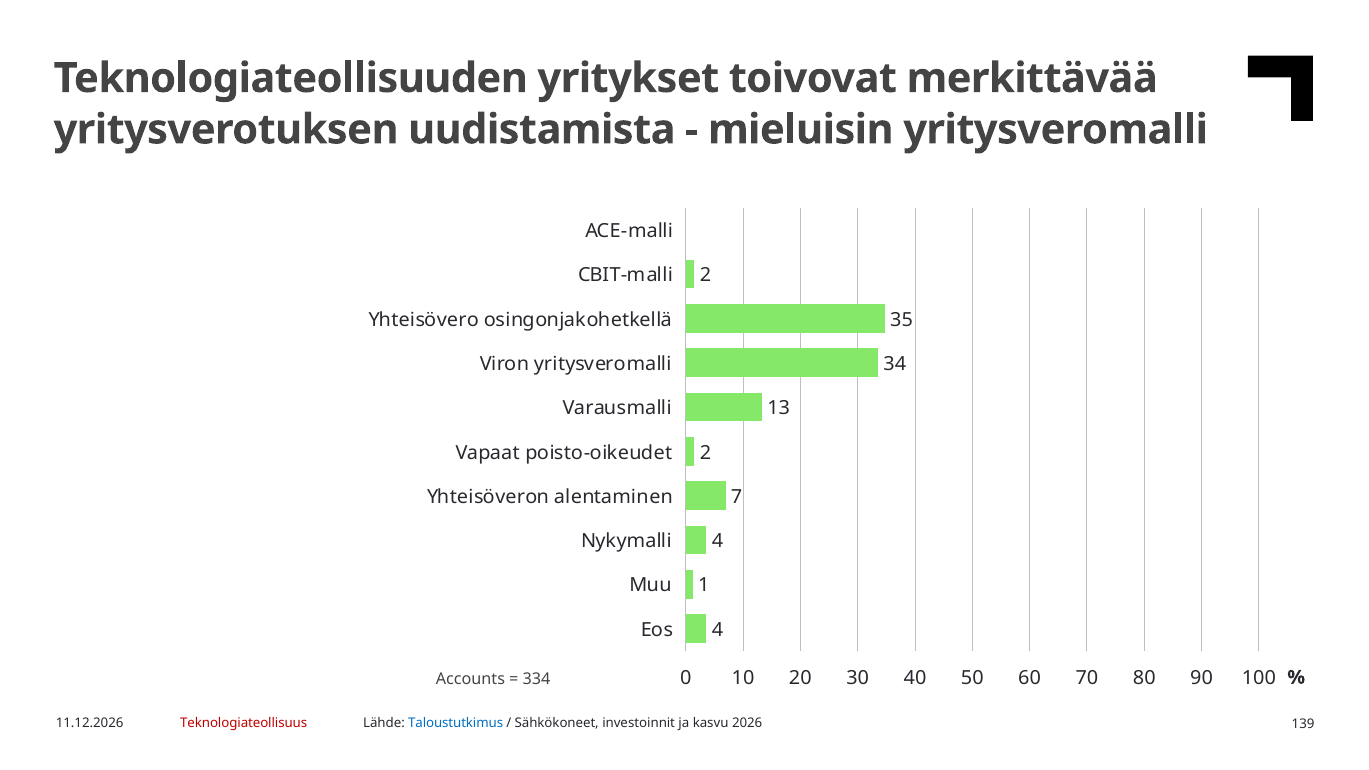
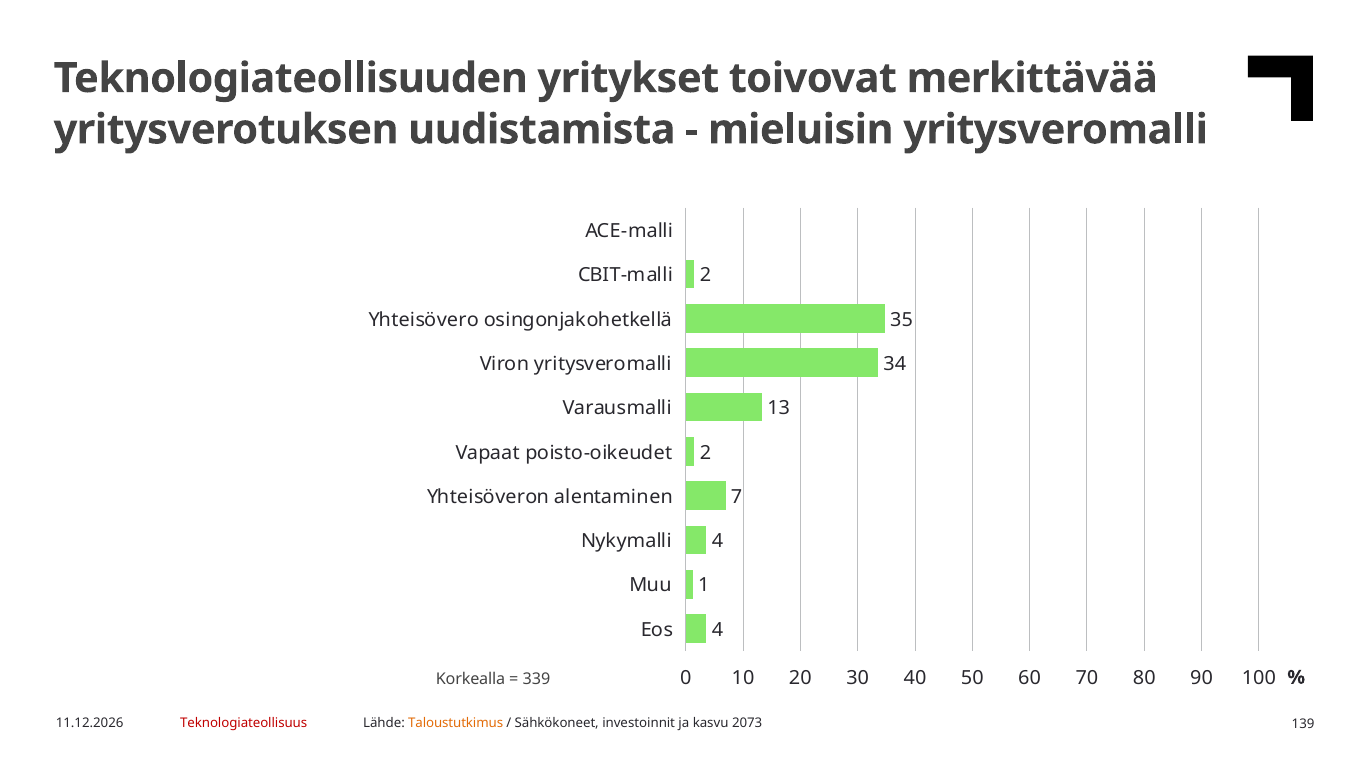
Accounts: Accounts -> Korkealla (471, 679)
334: 334 -> 339 (537, 679)
Taloustutkimus colour: blue -> orange (456, 724)
2026: 2026 -> 2073 (747, 724)
